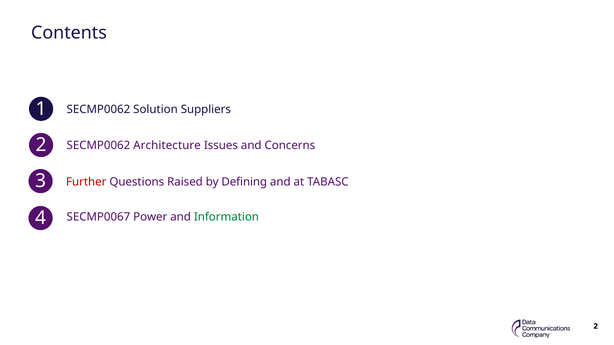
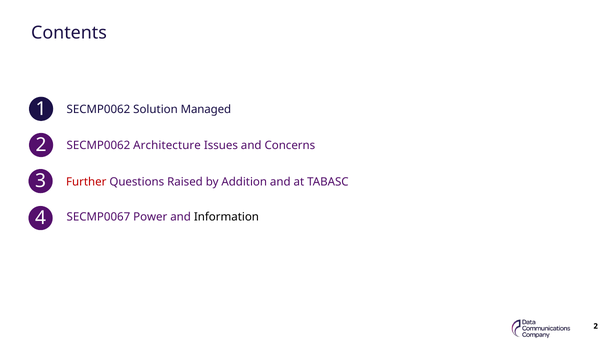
Suppliers: Suppliers -> Managed (206, 110)
Defining: Defining -> Addition (244, 182)
Information colour: green -> black (226, 217)
